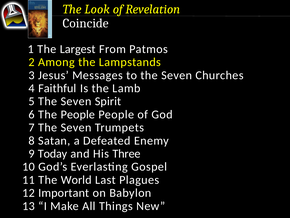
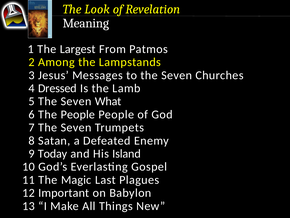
Coincide: Coincide -> Meaning (86, 23)
Faithful: Faithful -> Dressed (57, 88)
Spirit: Spirit -> What (108, 101)
Three: Three -> Island (127, 153)
World: World -> Magic (76, 179)
